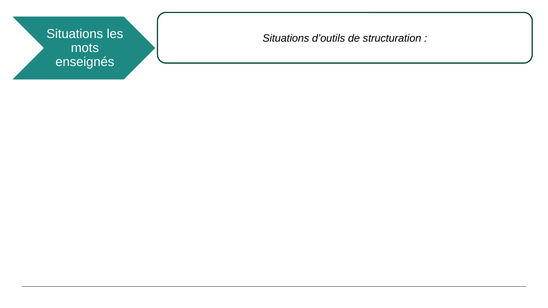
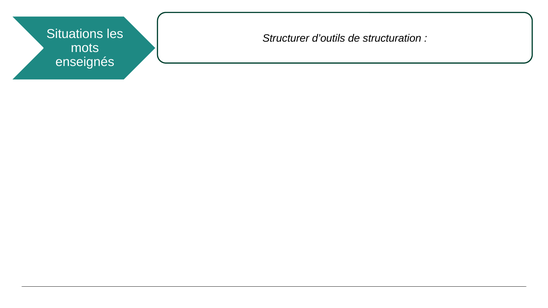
Situations: Situations -> Structurer (286, 38)
